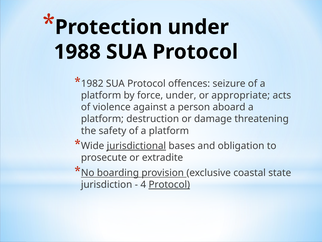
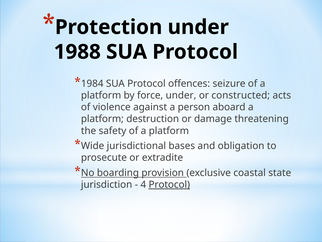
1982: 1982 -> 1984 (92, 83)
appropriate: appropriate -> constructed (241, 95)
jurisdictional underline: present -> none (136, 146)
